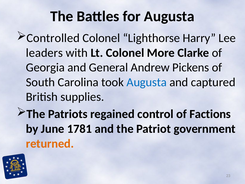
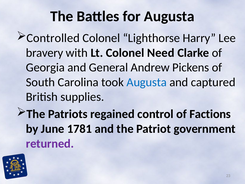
leaders: leaders -> bravery (45, 53)
More: More -> Need (161, 53)
returned colour: orange -> purple (50, 143)
